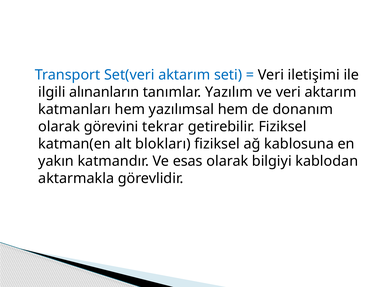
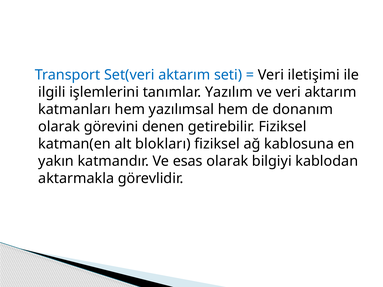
alınanların: alınanların -> işlemlerini (104, 92)
tekrar: tekrar -> denen (163, 127)
